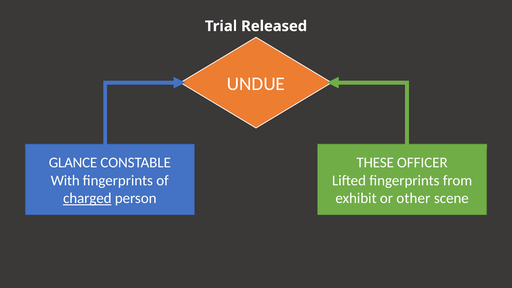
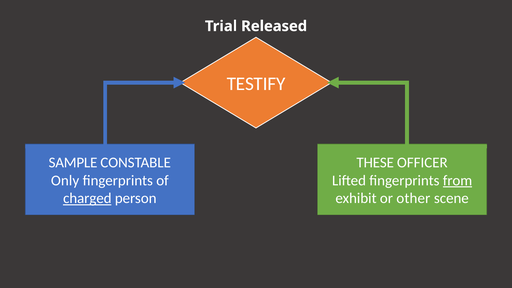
UNDUE: UNDUE -> TESTIFY (256, 84)
GLANCE: GLANCE -> SAMPLE (73, 163)
With: With -> Only (65, 180)
from underline: none -> present (458, 180)
